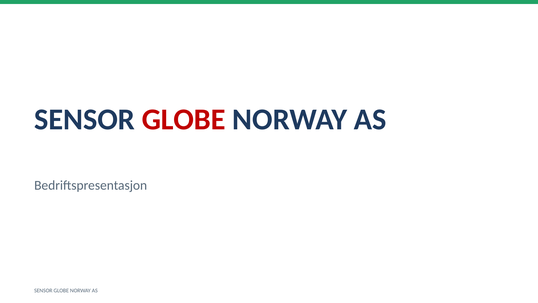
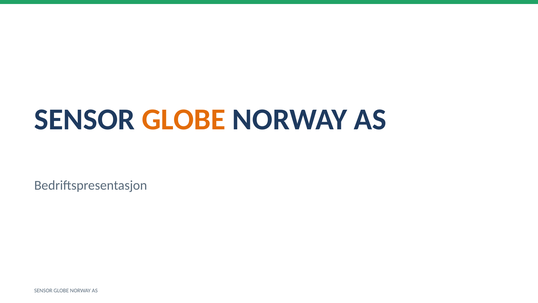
GLOBE colour: red -> orange (184, 119)
